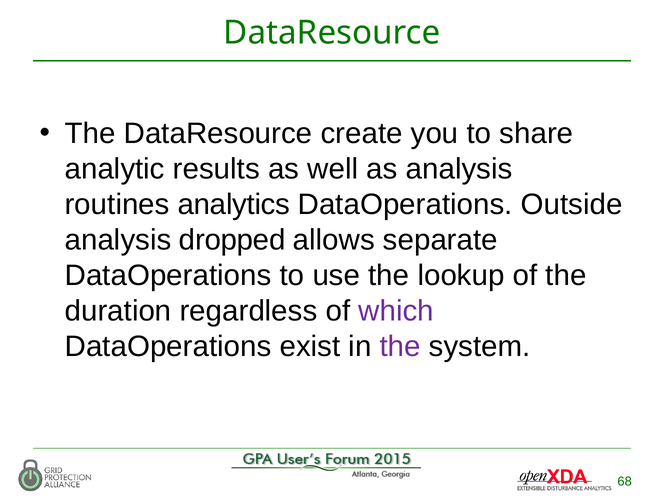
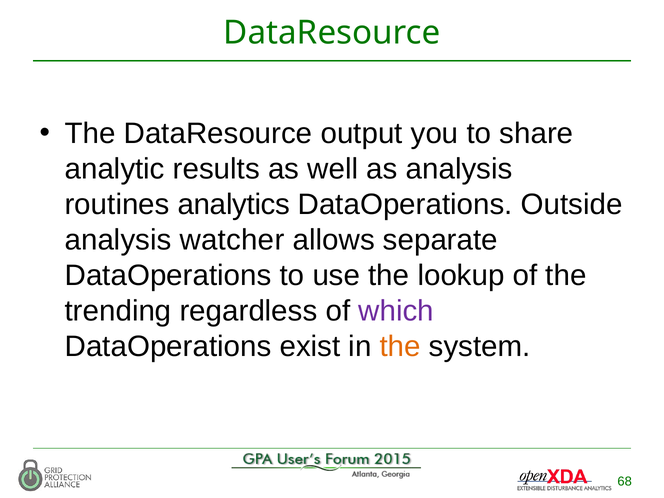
create: create -> output (362, 134)
dropped: dropped -> watcher (232, 240)
duration: duration -> trending (118, 311)
the colour: purple -> orange (400, 346)
